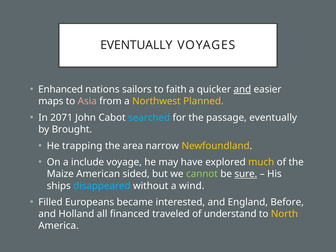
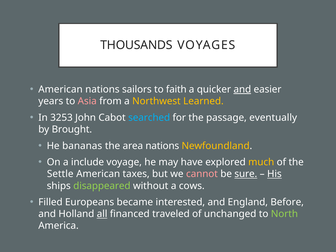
EVENTUALLY: EVENTUALLY -> THOUSANDS (136, 45)
Enhanced: Enhanced -> American (61, 89)
maps: maps -> years (51, 101)
Planned: Planned -> Learned (203, 101)
2071: 2071 -> 3253 (61, 118)
trapping: trapping -> bananas (82, 146)
area narrow: narrow -> nations (162, 146)
Maize: Maize -> Settle (60, 174)
sided: sided -> taxes (136, 174)
cannot colour: light green -> pink (202, 174)
His underline: none -> present (274, 174)
disappeared colour: light blue -> light green (102, 186)
wind: wind -> cows (192, 186)
all underline: none -> present (102, 214)
understand: understand -> unchanged (230, 214)
North colour: yellow -> light green (284, 214)
